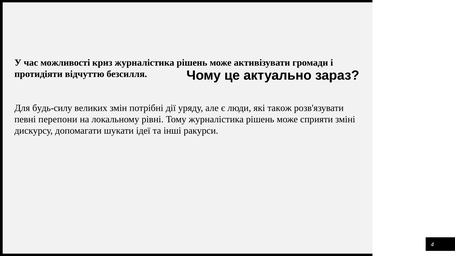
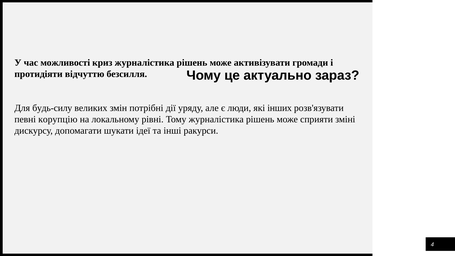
також: також -> інших (280, 108)
перепони: перепони -> корупцію (58, 119)
